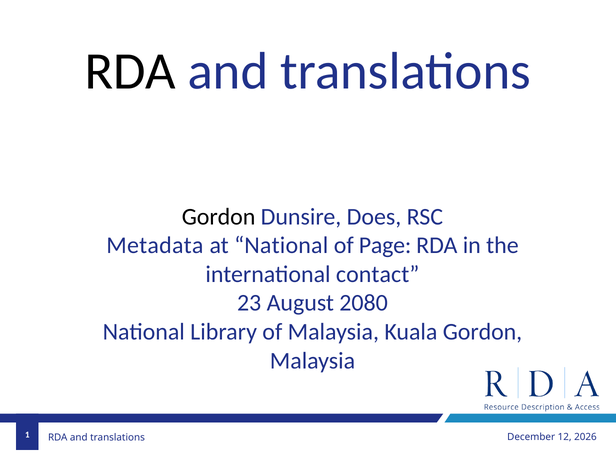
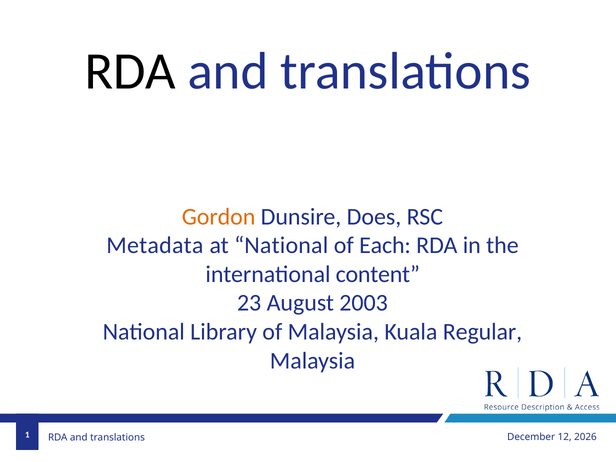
Gordon colour: black -> orange (219, 217)
Page: Page -> Each (385, 246)
contact: contact -> content (378, 274)
2080: 2080 -> 2003 (364, 303)
Kuala Gordon: Gordon -> Regular (482, 332)
